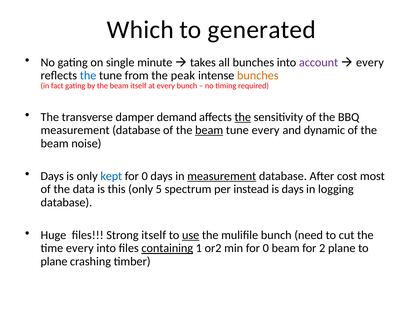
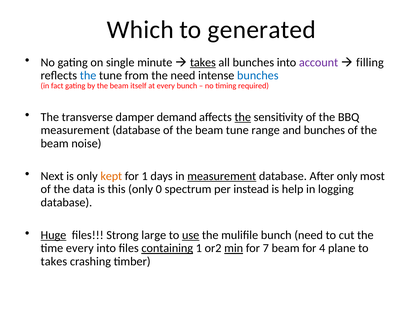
takes underline: none -> present (203, 62)
every: every -> filling (370, 62)
the peak: peak -> need (183, 75)
bunches colour: orange -> blue (258, 75)
beam underline: present -> none (209, 130)
tune every: every -> range (266, 130)
and dynamic: dynamic -> bunches (324, 130)
Days: Days -> Next (52, 176)
kept colour: blue -> orange (111, 176)
0: 0 -> 1 (145, 176)
After cost: cost -> only (347, 176)
5: 5 -> 0 (159, 189)
is days: days -> help (293, 189)
Huge underline: none -> present (53, 235)
Strong itself: itself -> large (154, 235)
min underline: none -> present (234, 248)
0: 0 -> 7 (266, 248)
2: 2 -> 4 (322, 248)
plane: plane -> takes (54, 261)
